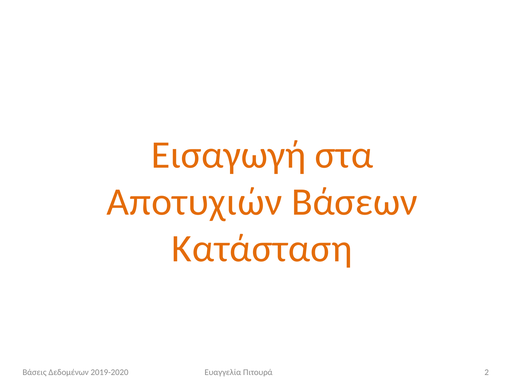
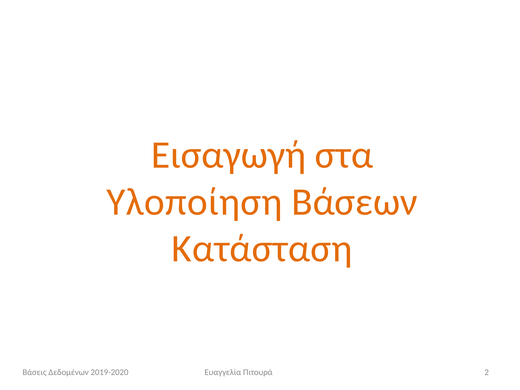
Αποτυχιών: Αποτυχιών -> Υλοποίηση (194, 202)
